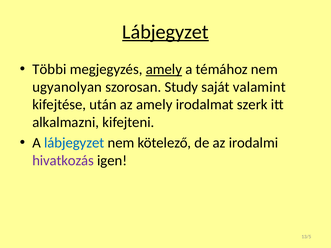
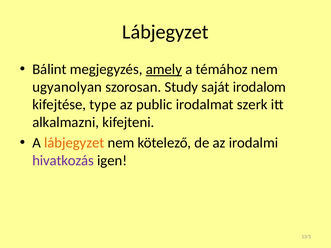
Lábjegyzet underline: present -> none (165, 32)
Többi: Többi -> Bálint (49, 69)
valamint: valamint -> irodalom (259, 87)
után: után -> type (103, 105)
az amely: amely -> public (154, 105)
lábjegyzet colour: blue -> orange (74, 143)
